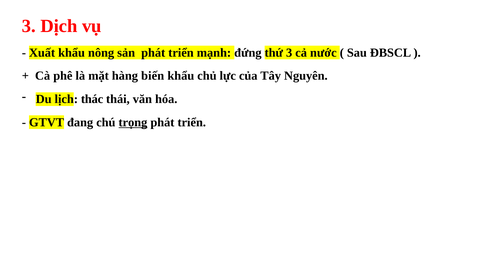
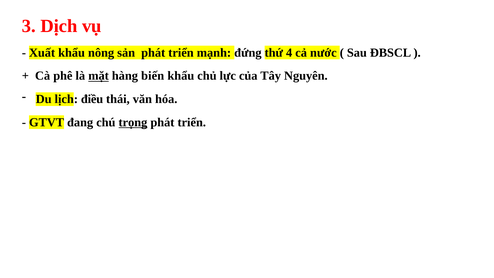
thứ 3: 3 -> 4 (289, 53)
mặt underline: none -> present (99, 76)
thác: thác -> điều (92, 99)
